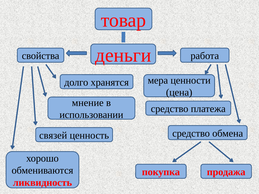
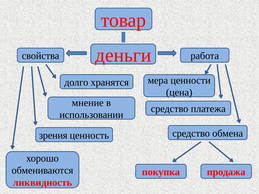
связей: связей -> зрения (53, 135)
